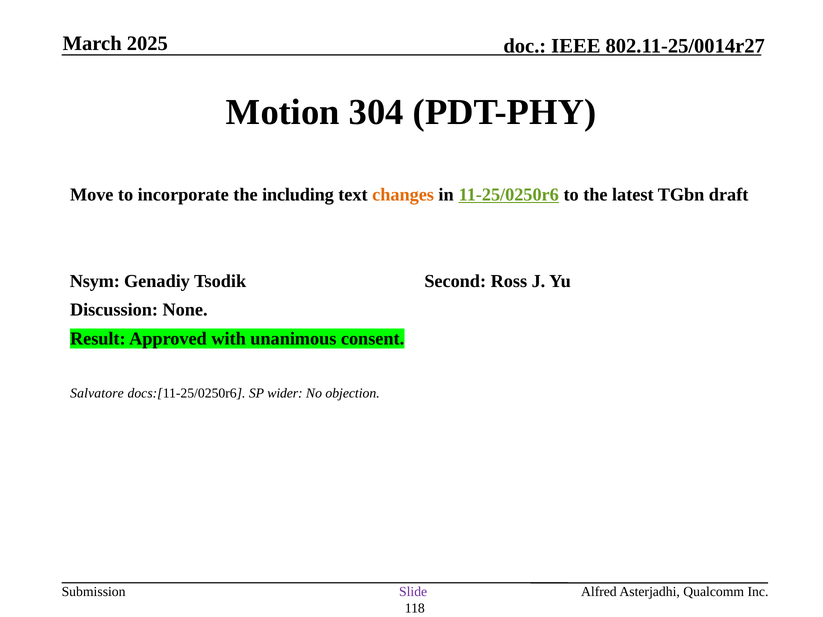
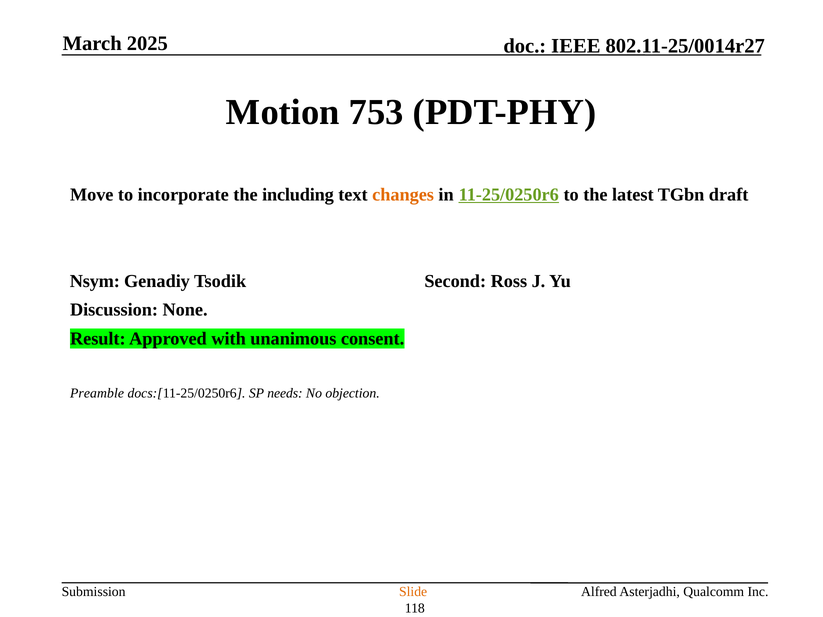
304: 304 -> 753 (376, 112)
Salvatore: Salvatore -> Preamble (97, 393)
wider: wider -> needs (285, 393)
Slide colour: purple -> orange (413, 592)
